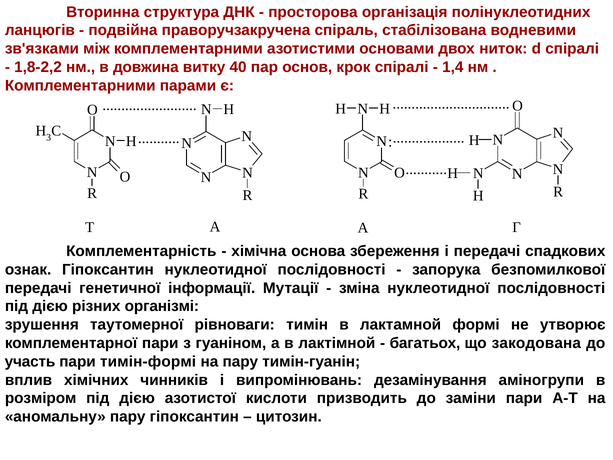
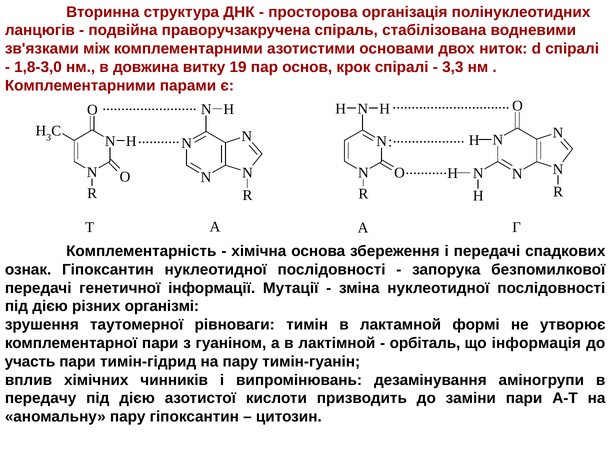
1,8-2,2: 1,8-2,2 -> 1,8-3,0 (38, 67)
40: 40 -> 19 (238, 67)
1,4: 1,4 -> 3,3 (453, 67)
багатьох: багатьох -> орбіталь (425, 343)
закодована: закодована -> інформація (536, 343)
тимін-формі: тимін-формі -> тимін-гідрид (148, 361)
розміром: розміром -> передачу (41, 398)
